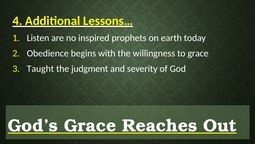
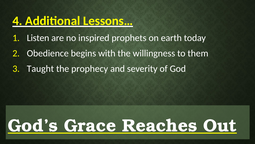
to grace: grace -> them (198, 53)
judgment: judgment -> prophecy (90, 68)
